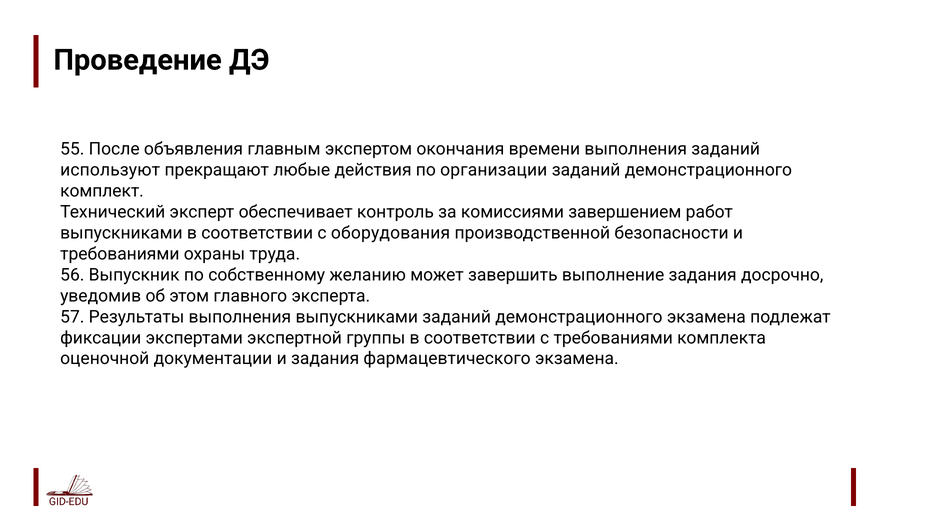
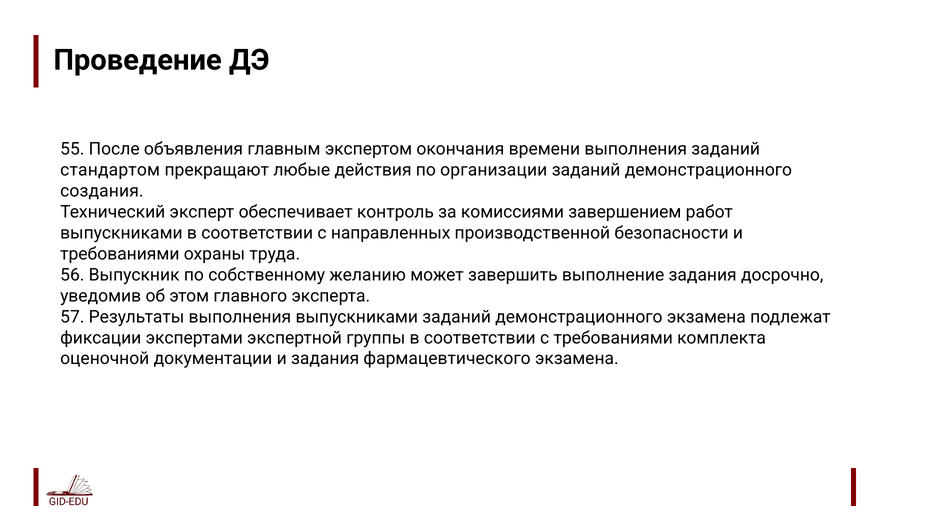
используют: используют -> стандартом (110, 170)
комплект: комплект -> создания (102, 191)
оборудования: оборудования -> направленных (391, 233)
